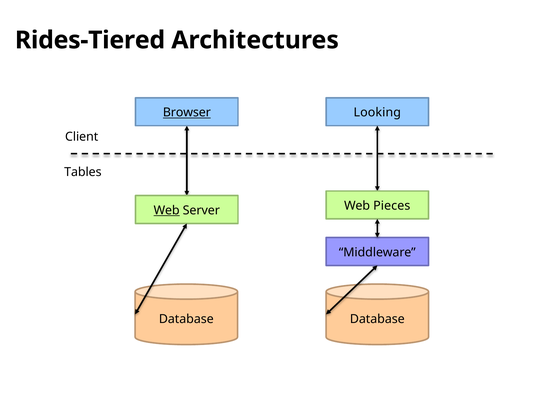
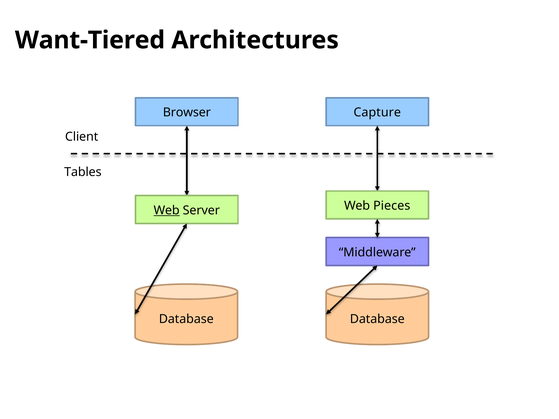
Rides-Tiered: Rides-Tiered -> Want-Tiered (90, 40)
Browser underline: present -> none (187, 113)
Looking: Looking -> Capture (377, 113)
